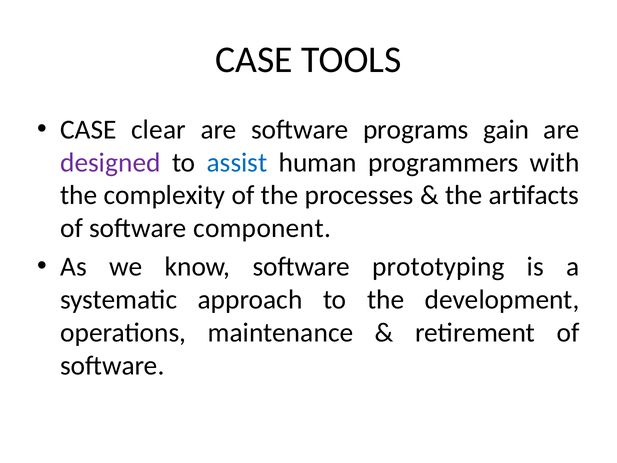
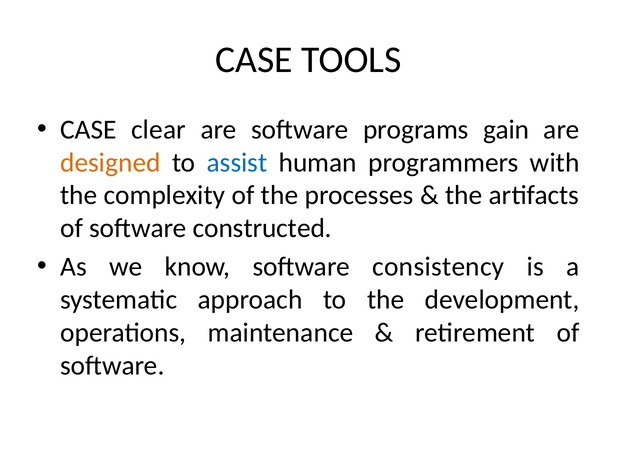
designed colour: purple -> orange (110, 162)
component: component -> constructed (262, 228)
prototyping: prototyping -> consistency (438, 267)
